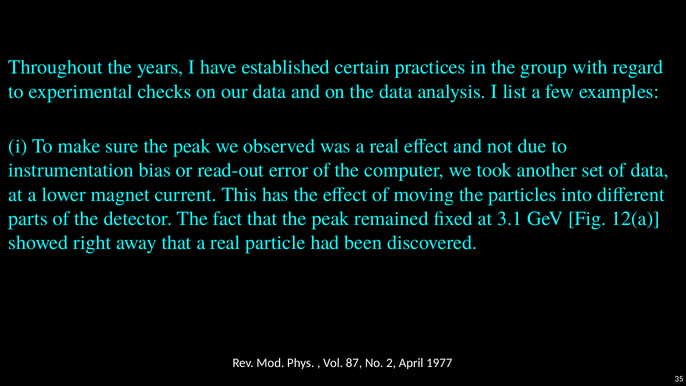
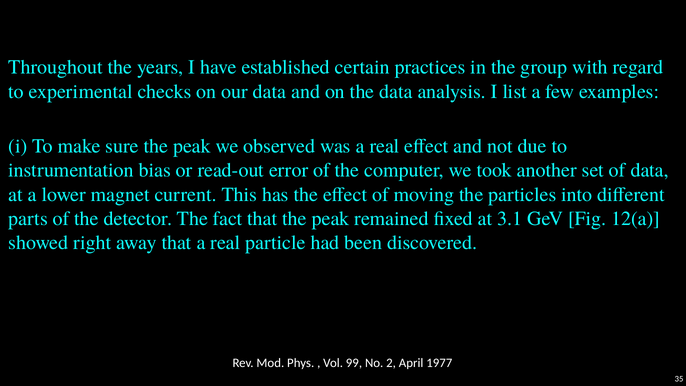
87: 87 -> 99 (354, 363)
